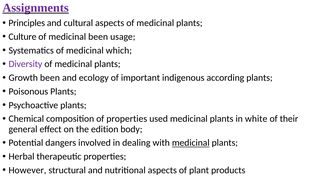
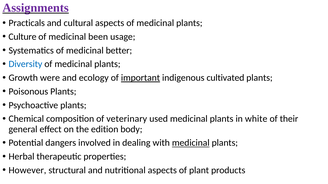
Principles: Principles -> Practicals (27, 23)
which: which -> better (119, 50)
Diversity colour: purple -> blue (25, 64)
Growth been: been -> were (50, 78)
important underline: none -> present (140, 78)
according: according -> cultivated (225, 78)
of properties: properties -> veterinary (127, 119)
